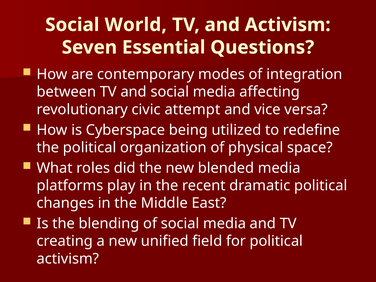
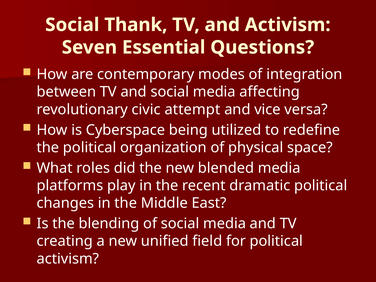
World: World -> Thank (136, 25)
